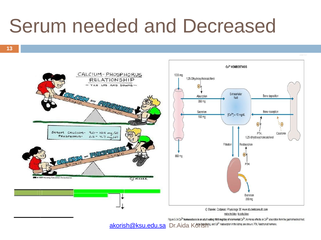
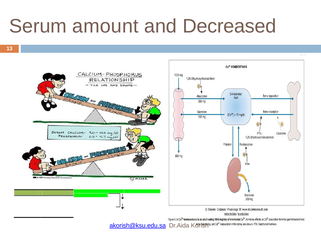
needed: needed -> amount (105, 26)
